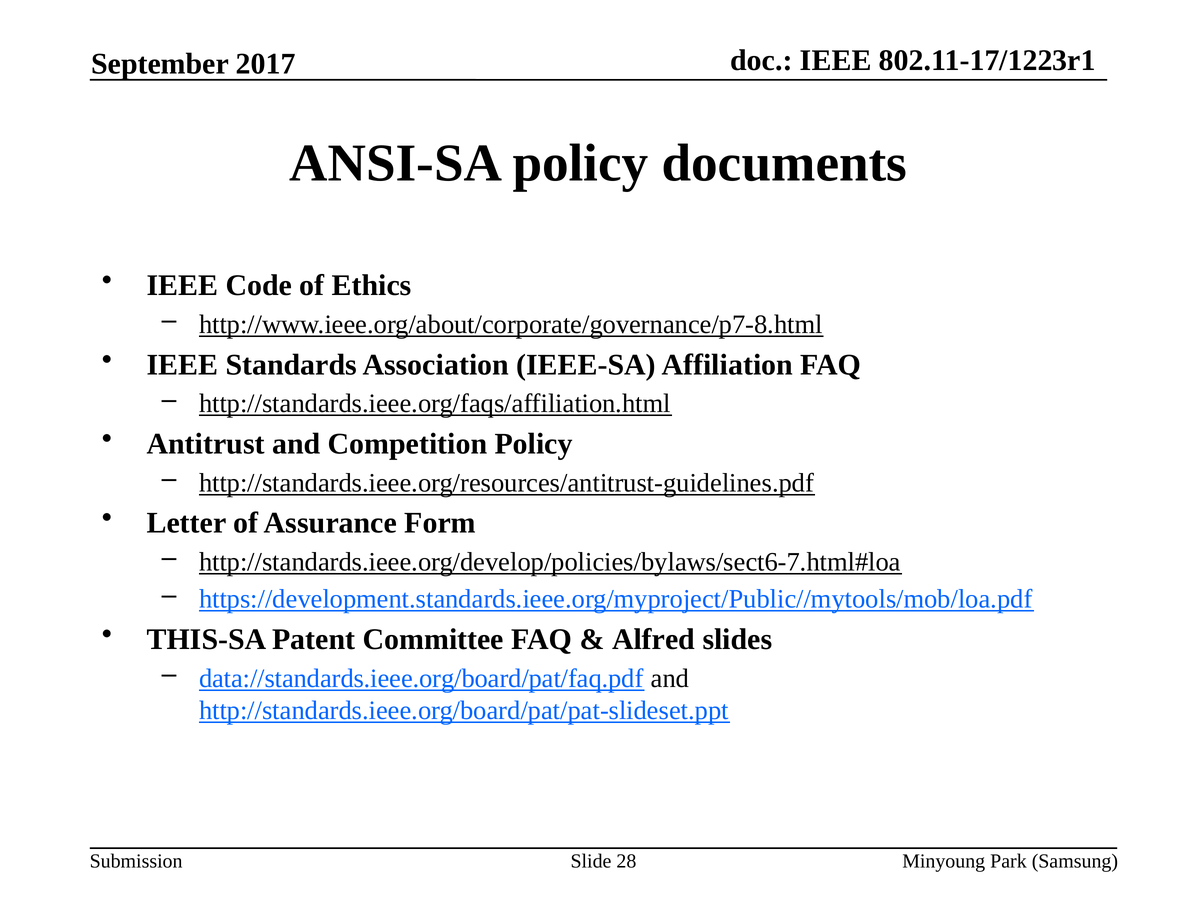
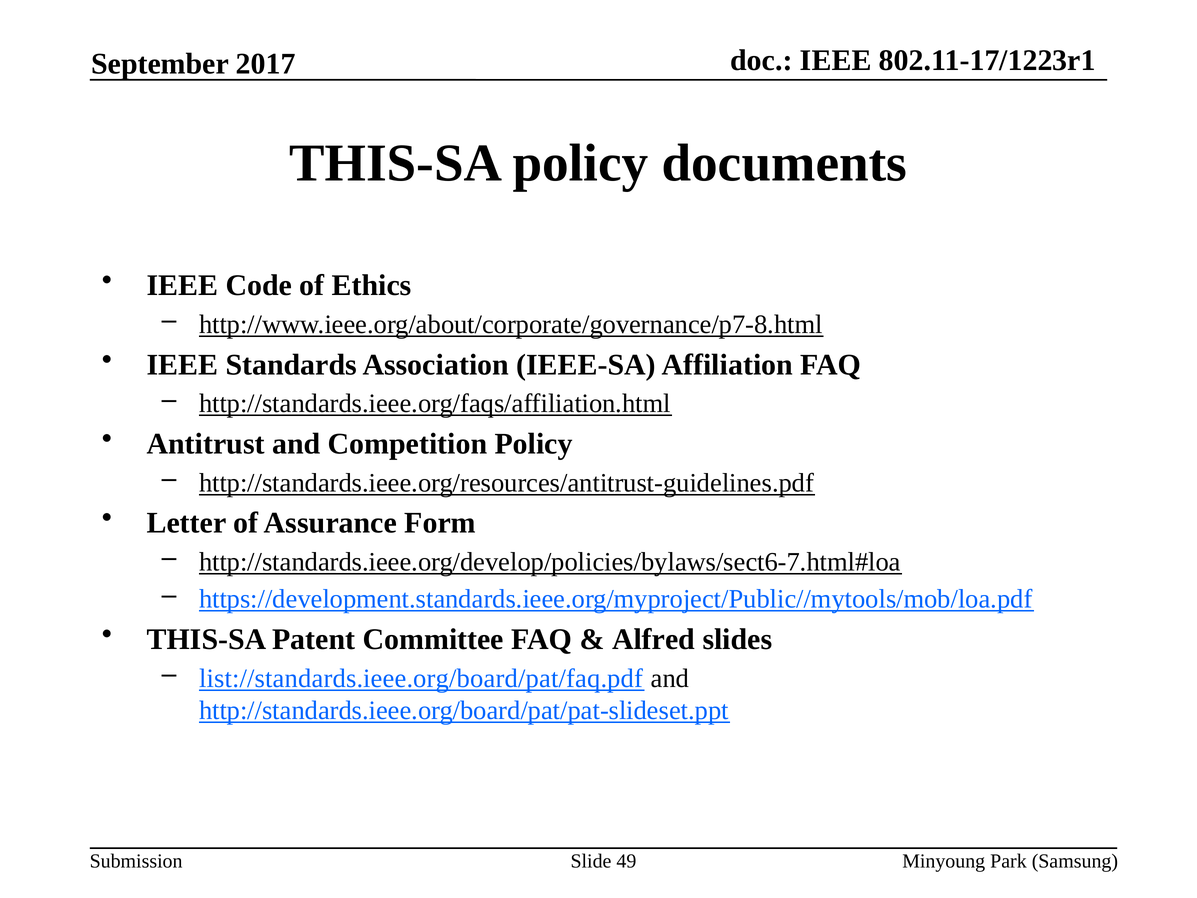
ANSI-SA: ANSI-SA -> THIS-SA (396, 163)
data://standards.ieee.org/board/pat/faq.pdf: data://standards.ieee.org/board/pat/faq.pdf -> list://standards.ieee.org/board/pat/faq.pdf (421, 678)
28: 28 -> 49 (626, 861)
